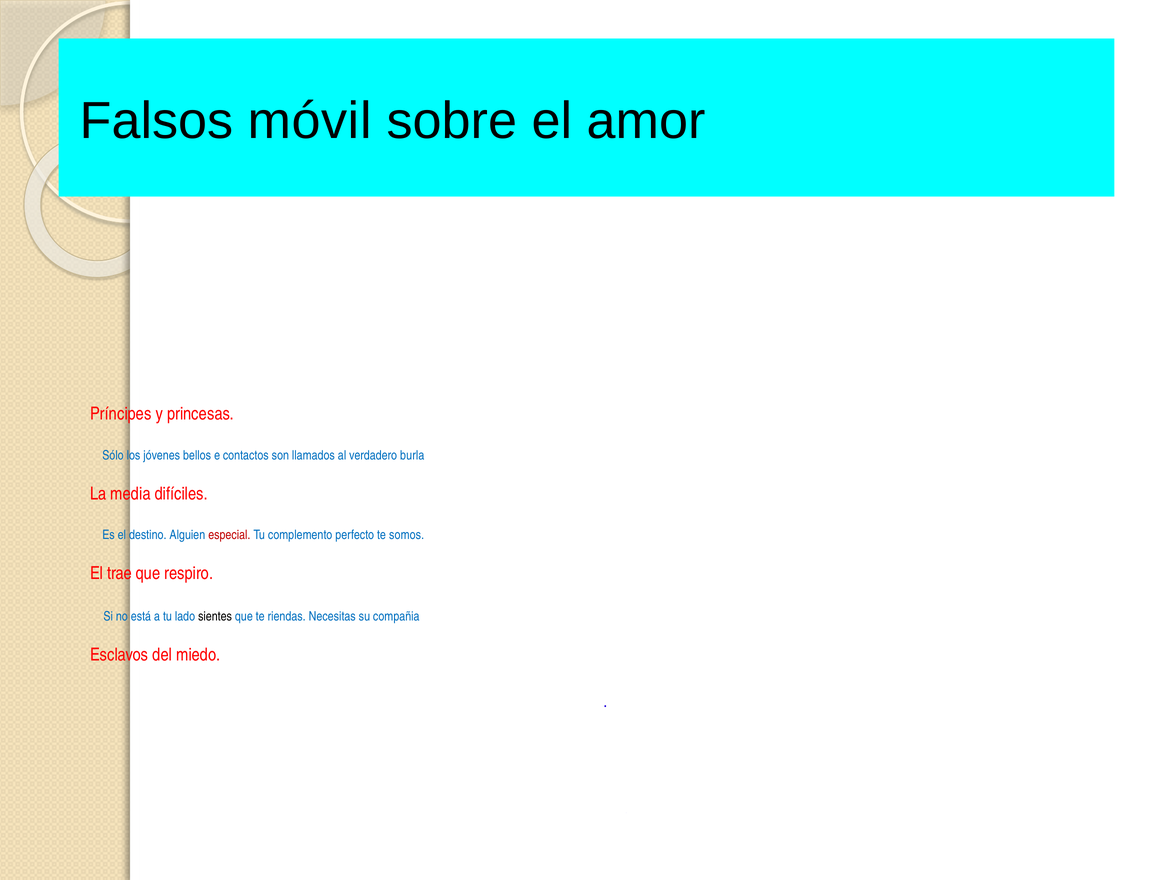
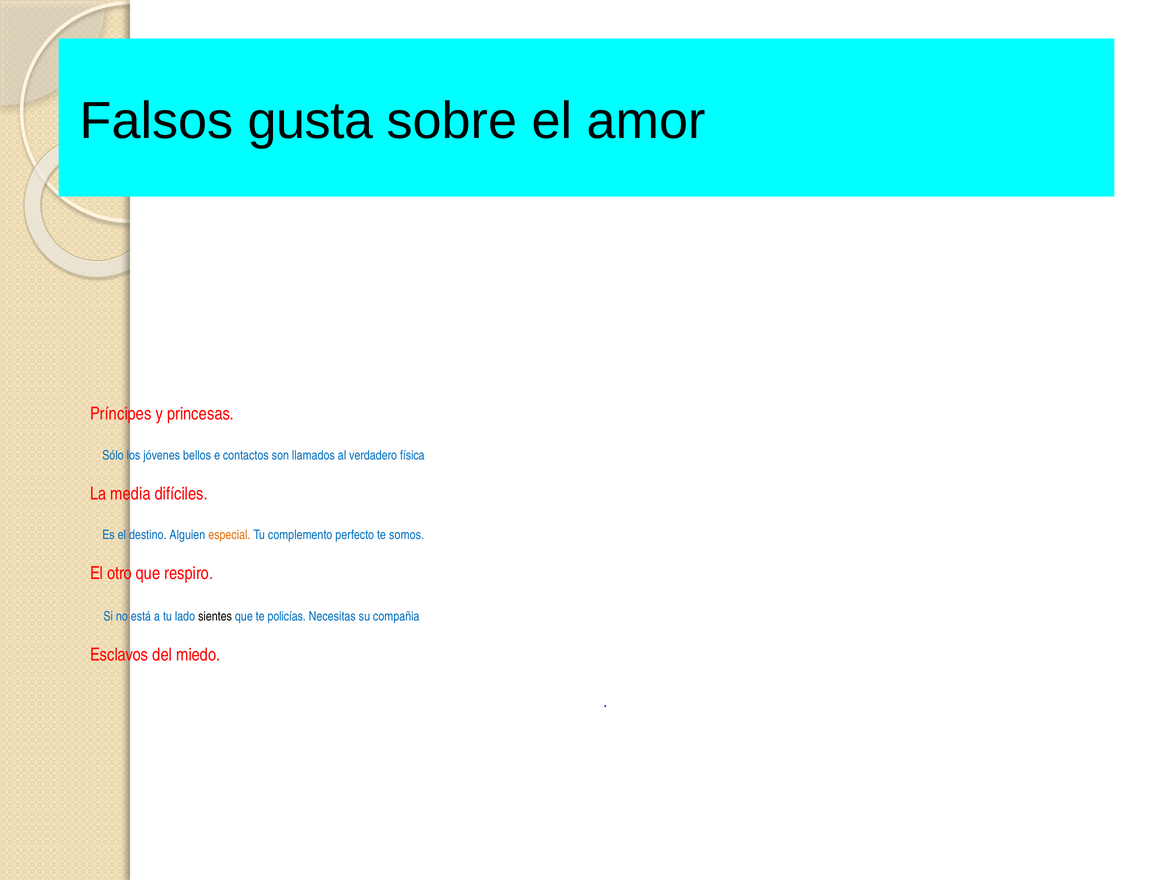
móvil: móvil -> gusta (310, 121)
burla: burla -> física (412, 455)
especial colour: red -> orange (229, 535)
trae: trae -> otro (120, 573)
riendas: riendas -> policías (287, 616)
